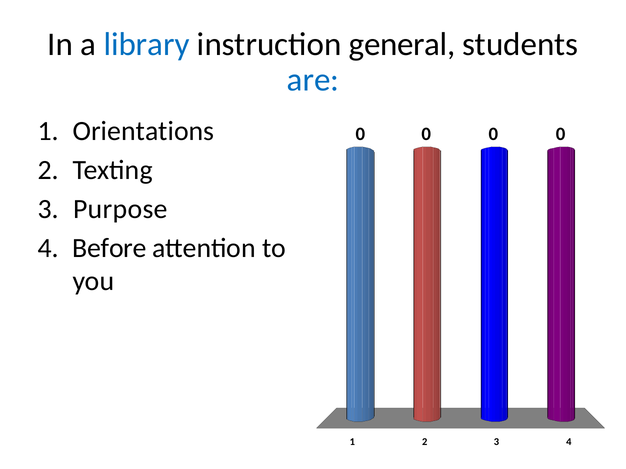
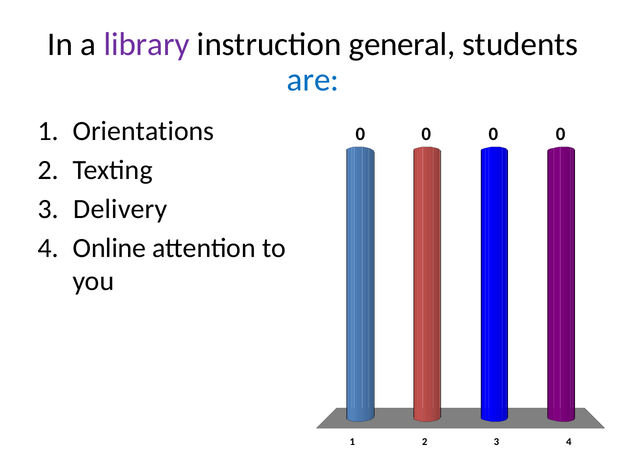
library colour: blue -> purple (147, 44)
Purpose: Purpose -> Delivery (120, 209)
Before: Before -> Online (109, 248)
